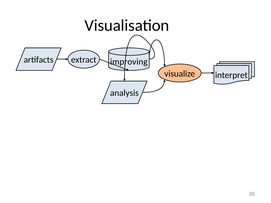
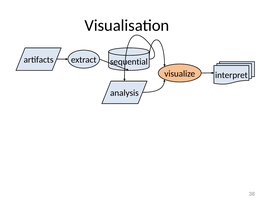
improving: improving -> sequential (129, 62)
